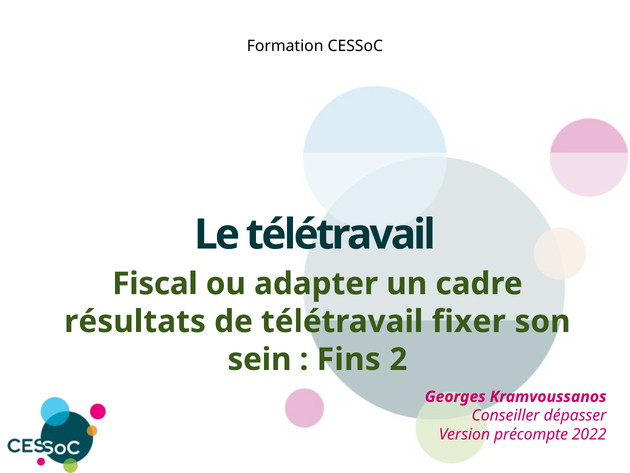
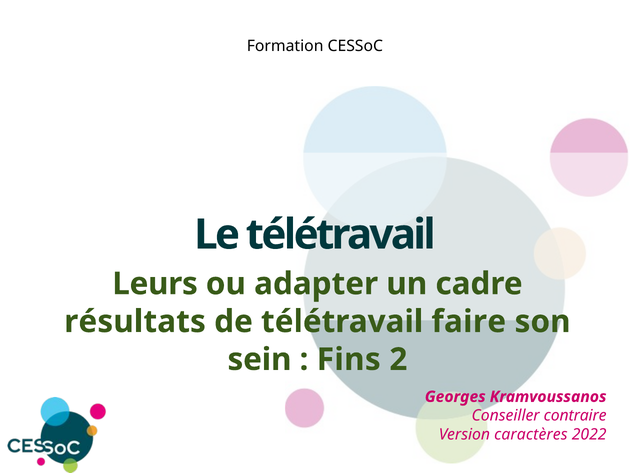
Fiscal: Fiscal -> Leurs (155, 284)
fixer: fixer -> faire (469, 321)
dépasser: dépasser -> contraire (575, 415)
précompte: précompte -> caractères (531, 434)
